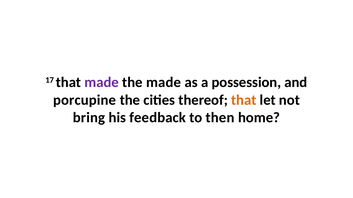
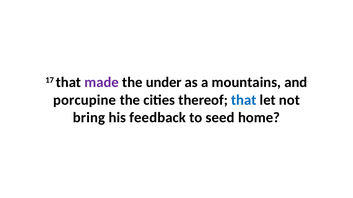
the made: made -> under (164, 83)
possession: possession -> mountains (246, 83)
that colour: orange -> blue (244, 100)
then: then -> seed (220, 118)
